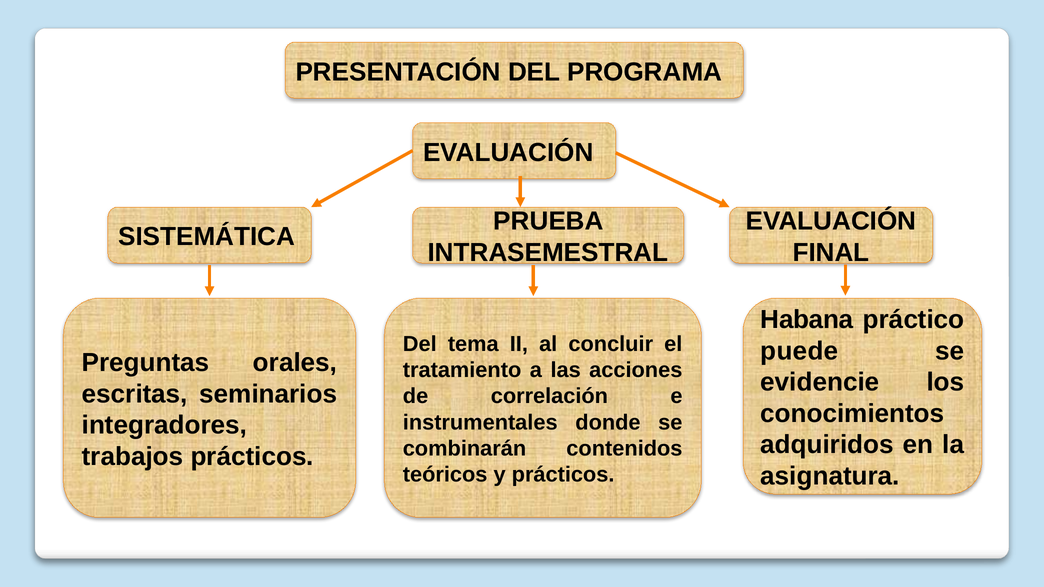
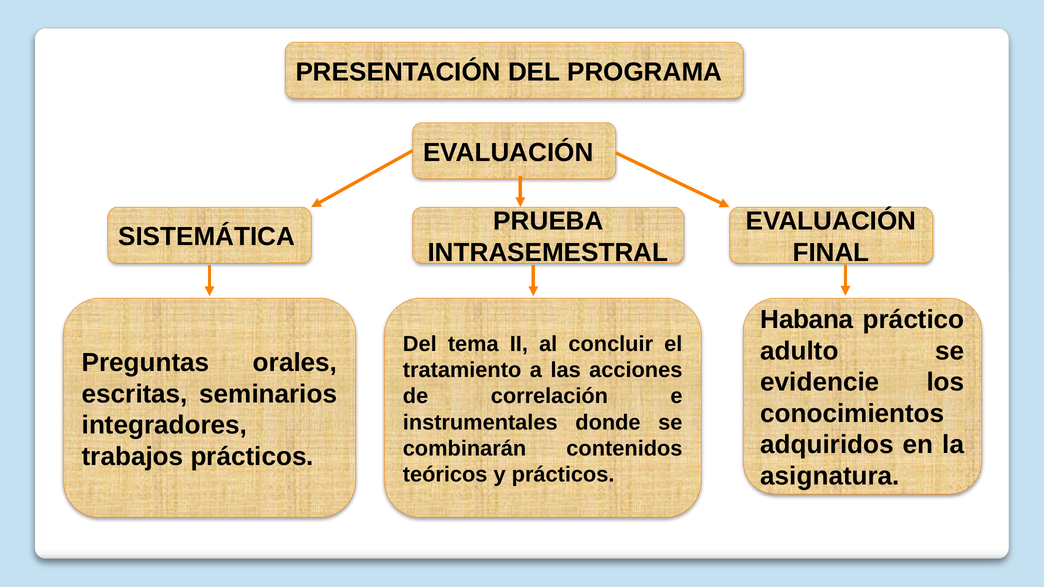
puede: puede -> adulto (800, 351)
